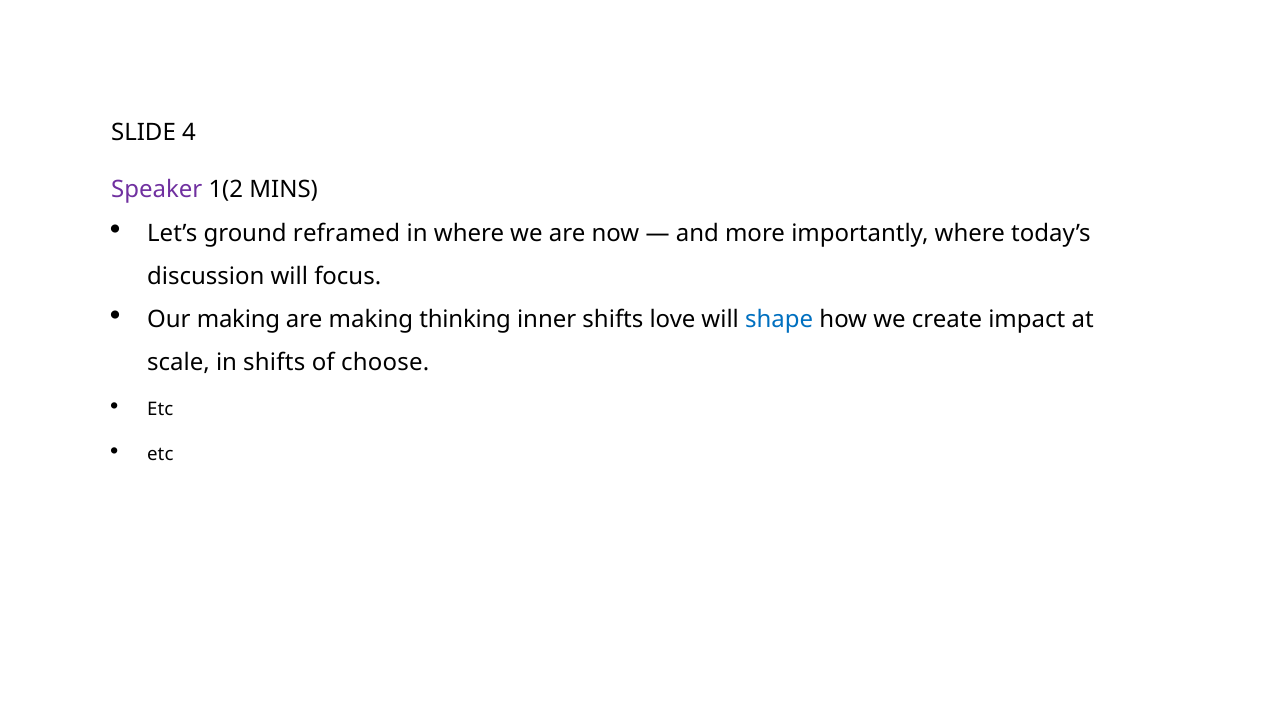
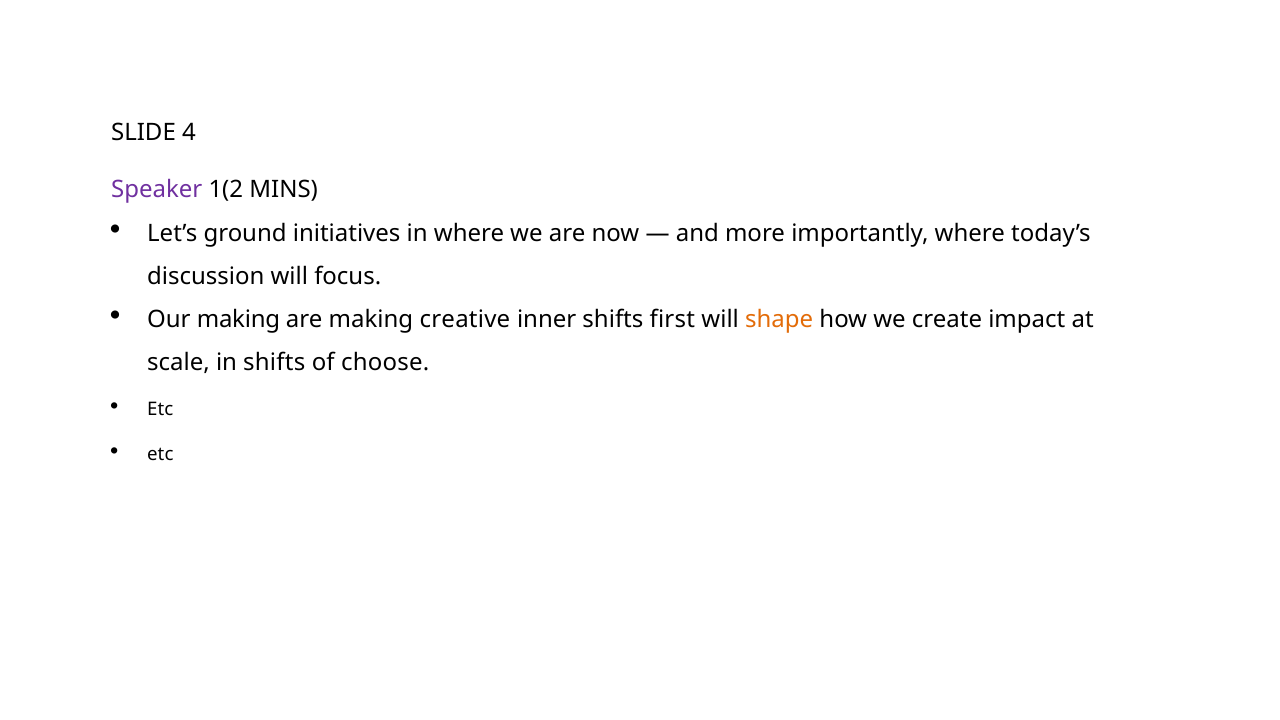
reframed: reframed -> initiatives (347, 233)
thinking: thinking -> creative (465, 320)
love: love -> first (672, 320)
shape colour: blue -> orange (779, 320)
